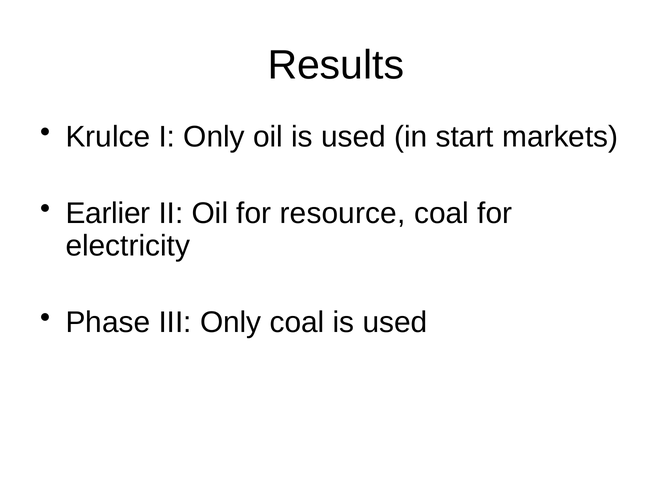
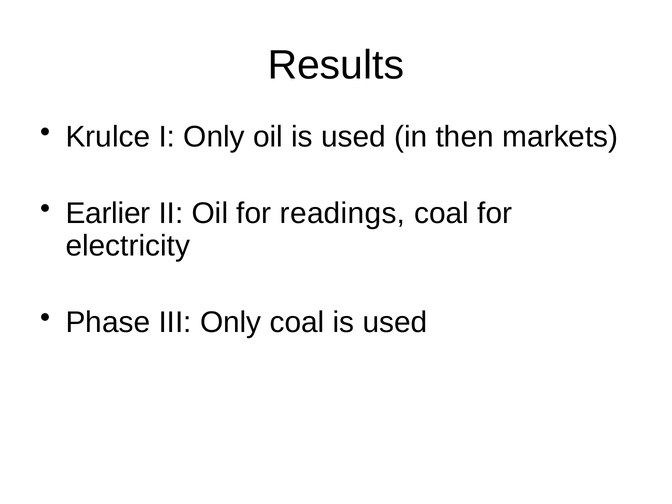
start: start -> then (465, 137)
resource: resource -> readings (343, 213)
